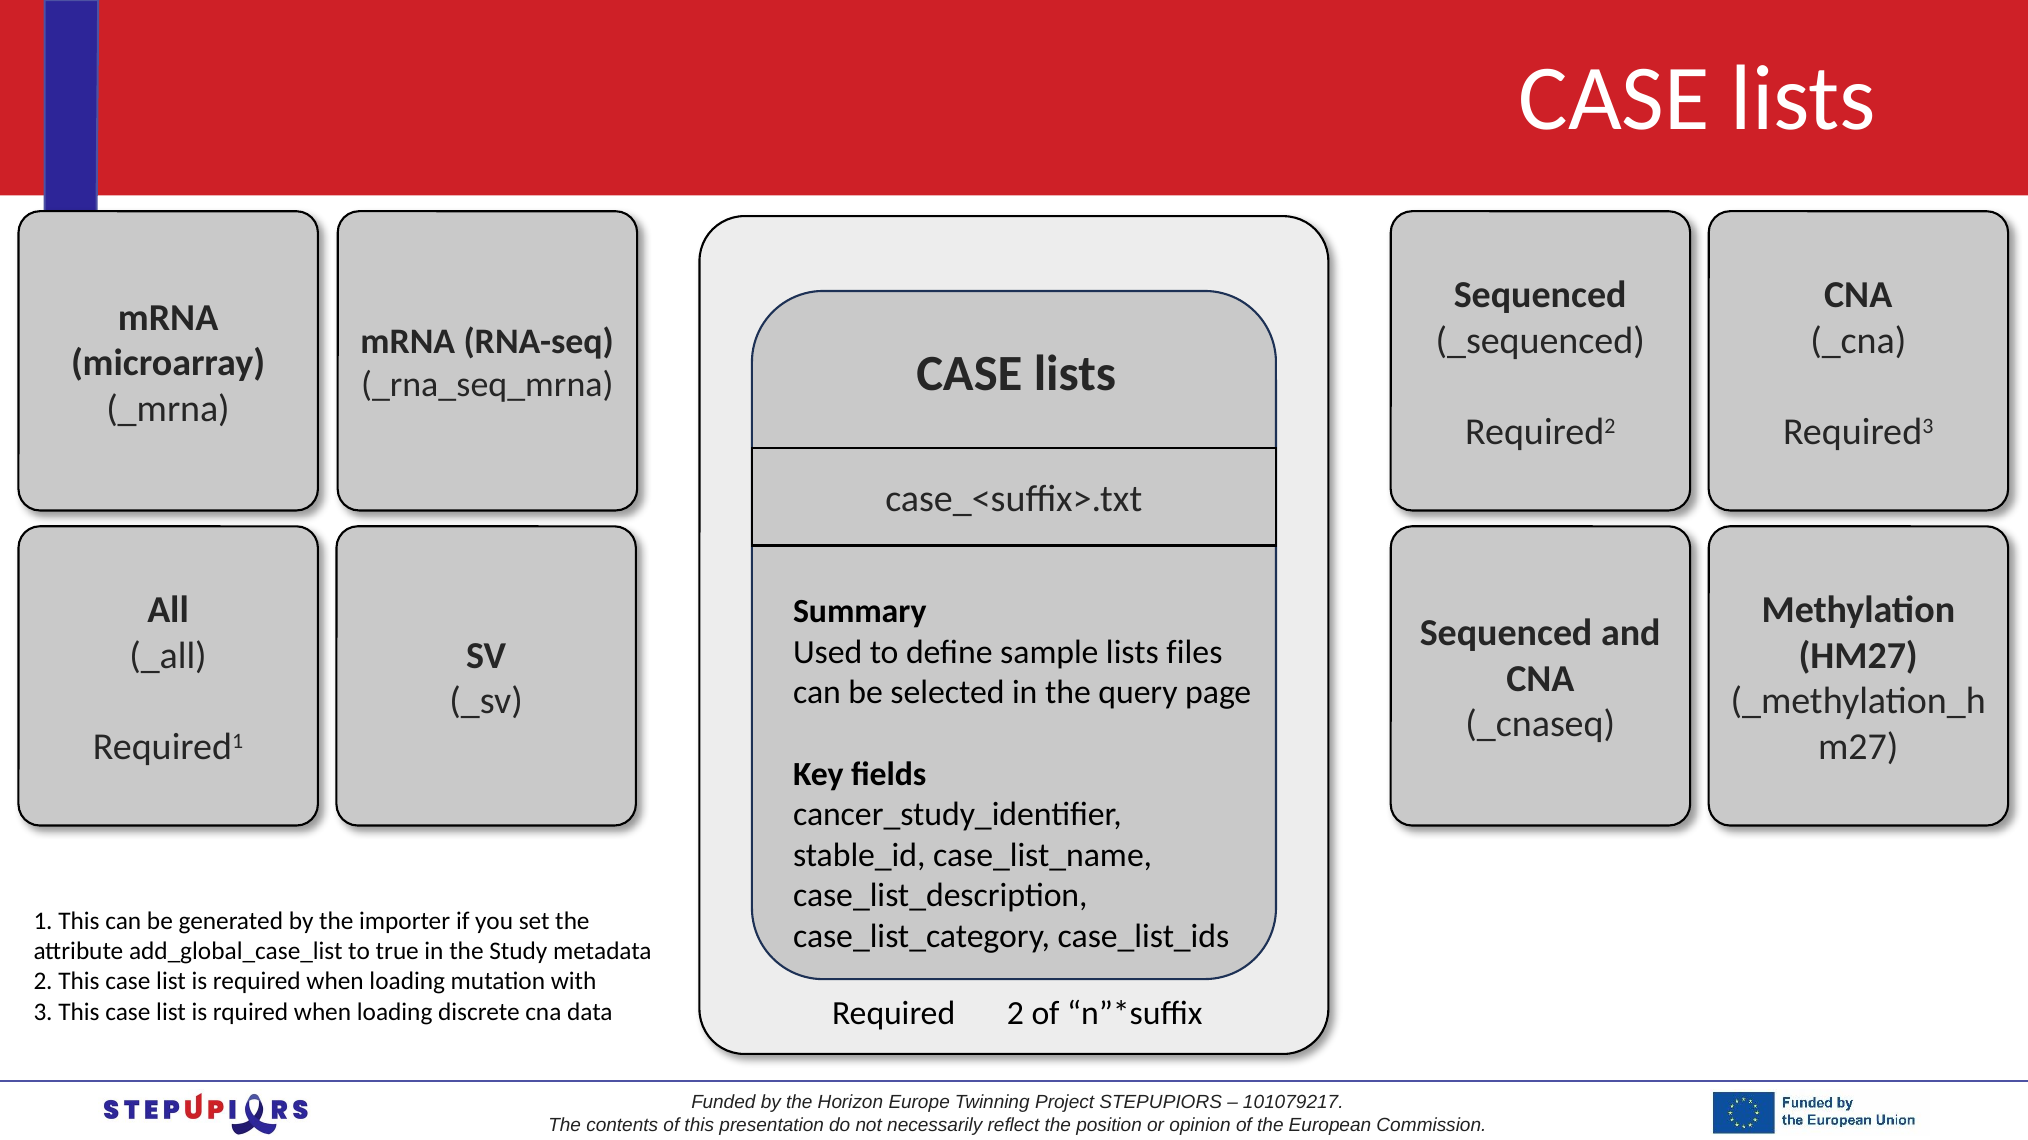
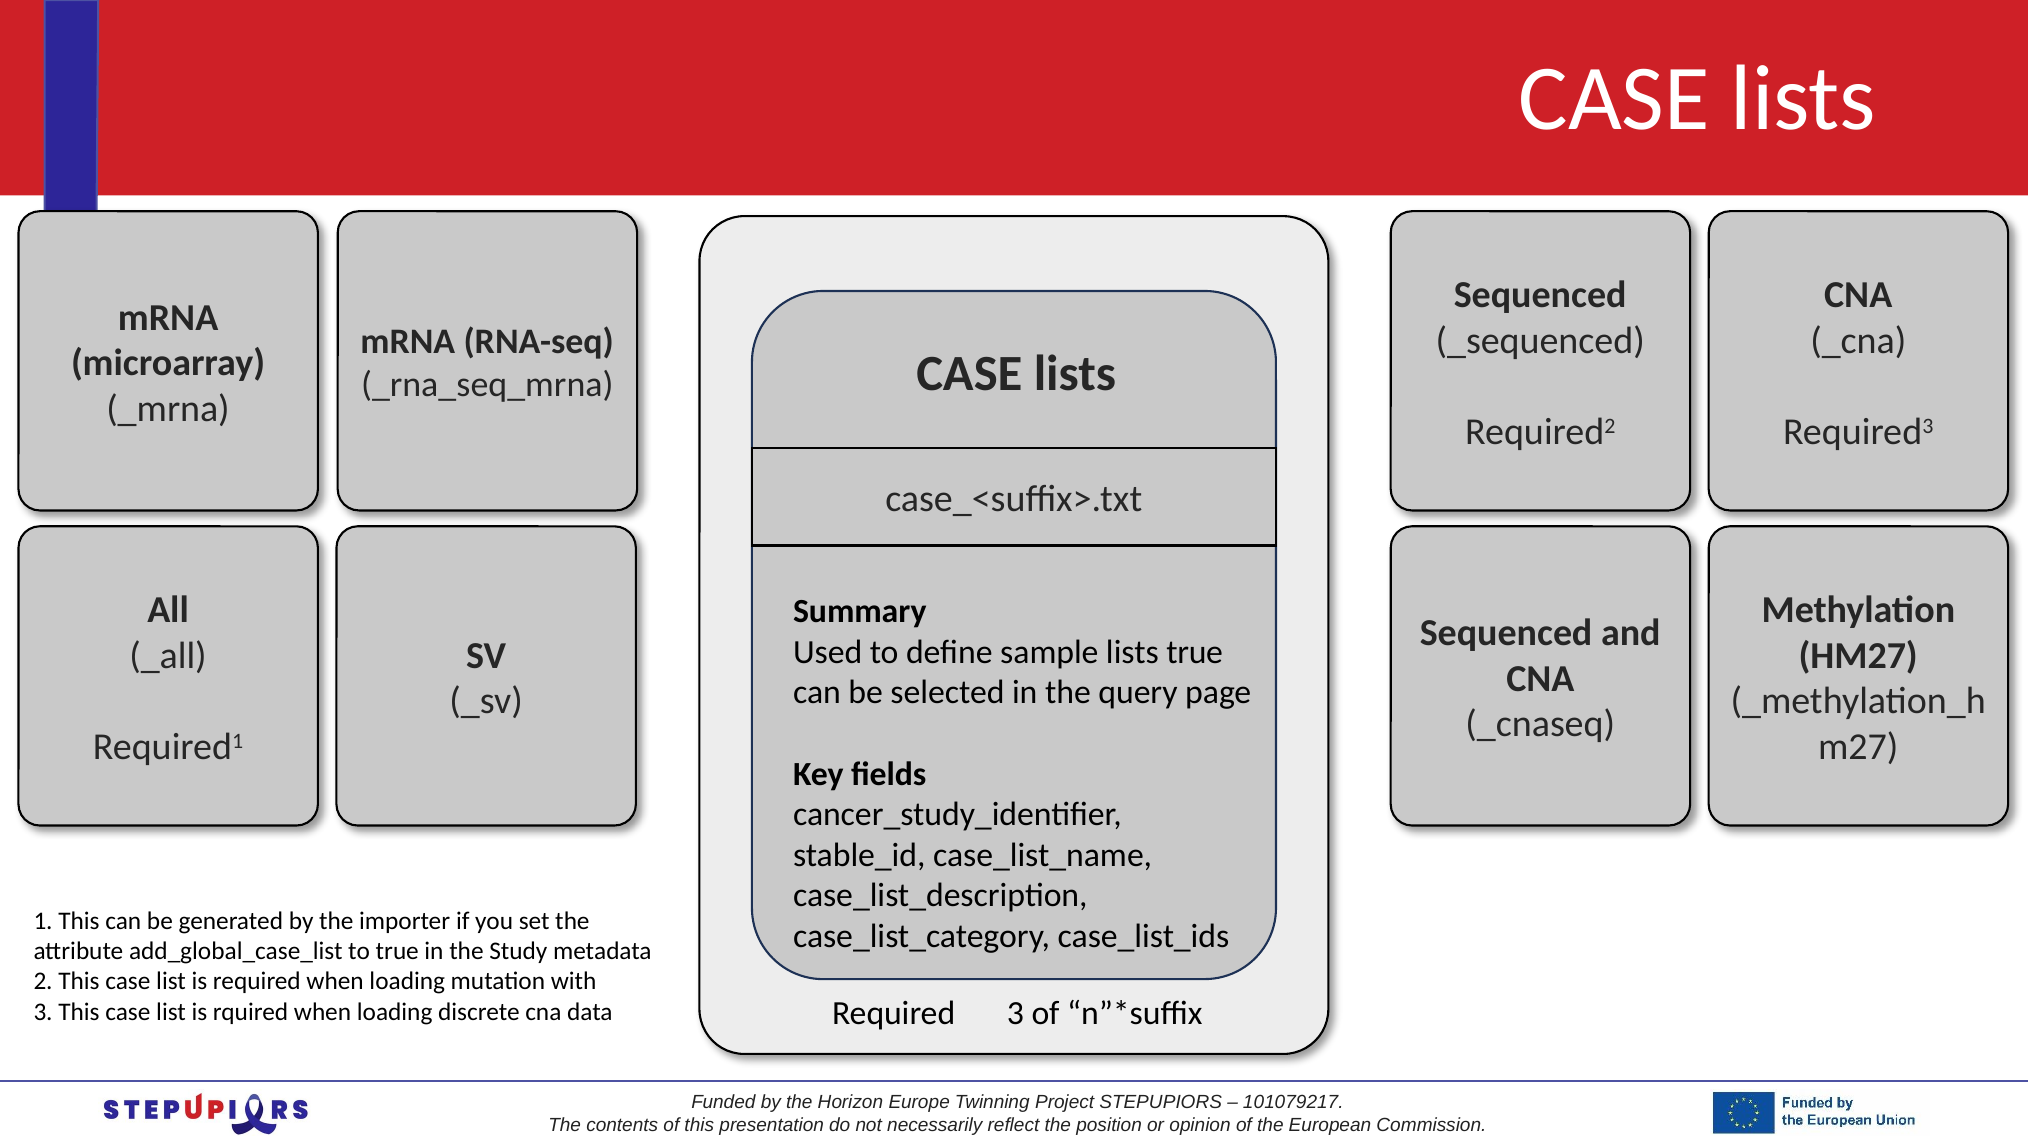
lists files: files -> true (1195, 653)
Required 2: 2 -> 3 (1016, 1014)
